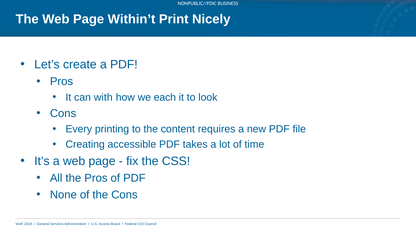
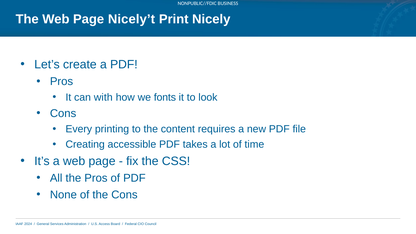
Within’t: Within’t -> Nicely’t (131, 19)
each: each -> fonts (165, 97)
